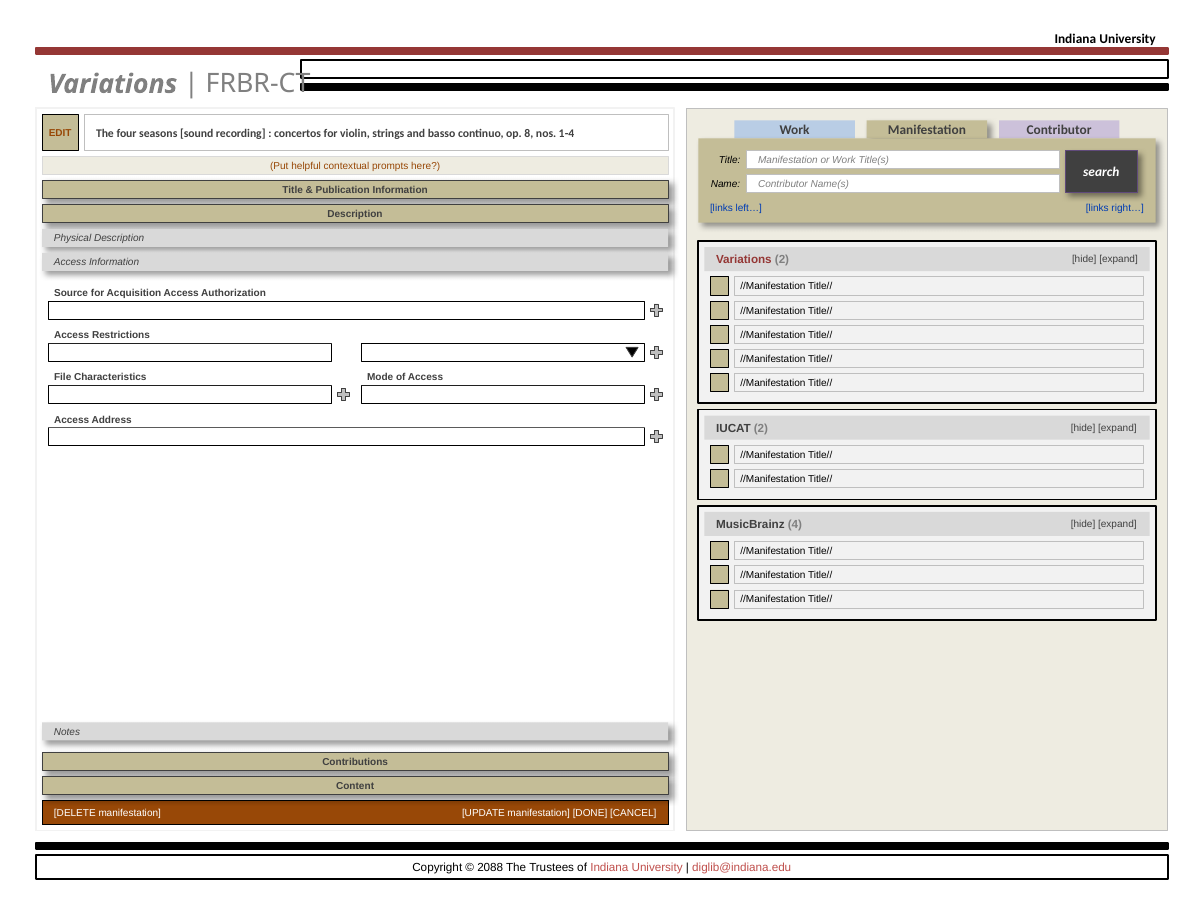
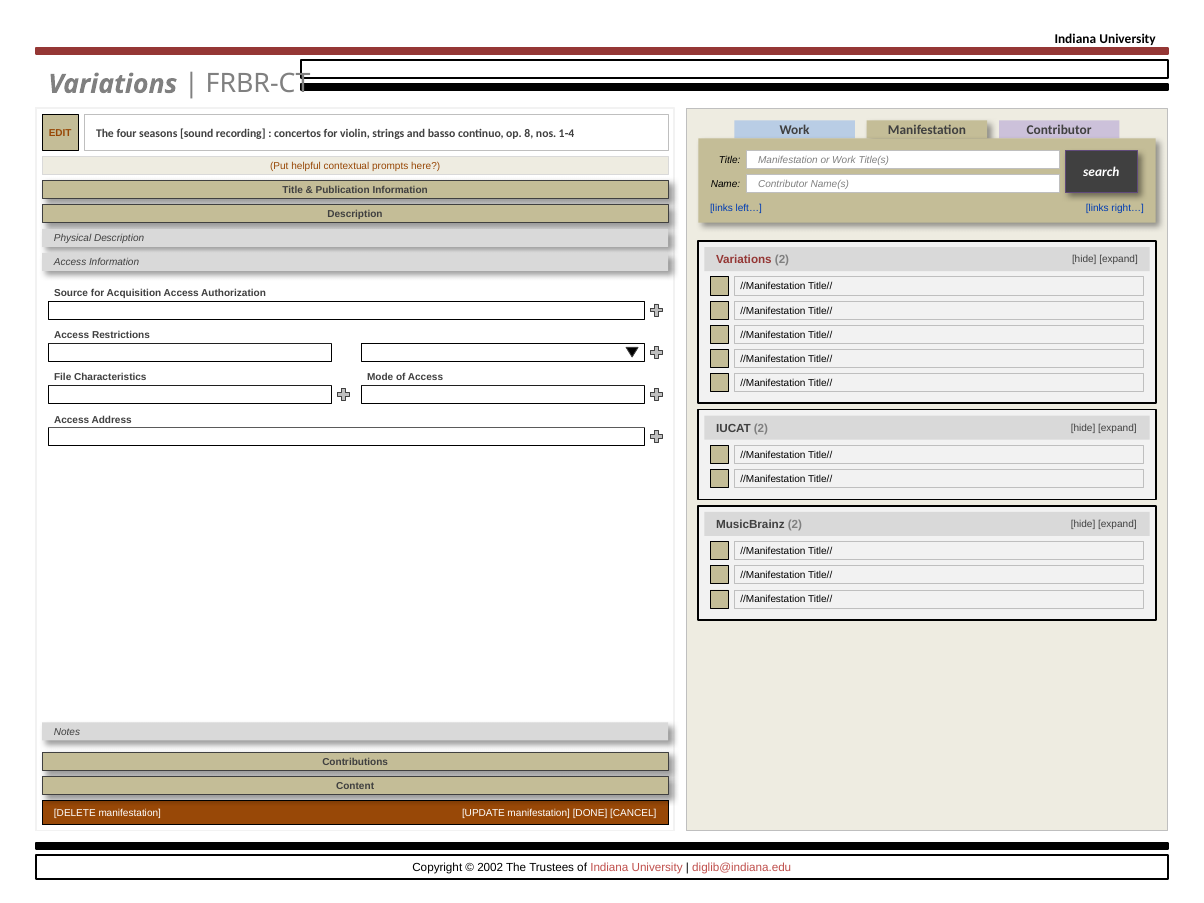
MusicBrainz 4: 4 -> 2 (795, 525)
2088: 2088 -> 2002 (490, 868)
